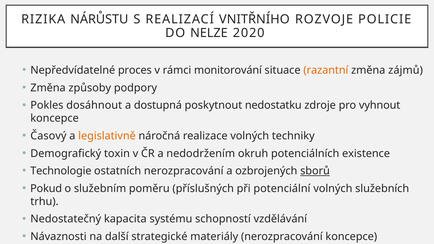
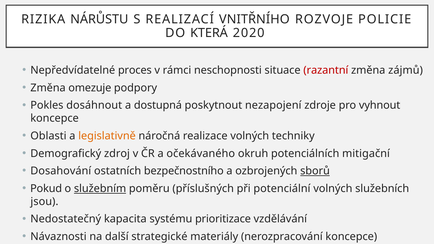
NELZE: NELZE -> KTERÁ (209, 33)
monitorování: monitorování -> neschopnosti (228, 70)
razantní colour: orange -> red (326, 70)
způsoby: způsoby -> omezuje (90, 88)
nedostatku: nedostatku -> nezapojení (273, 105)
Časový: Časový -> Oblasti (48, 136)
toxin: toxin -> zdroj (117, 154)
nedodržením: nedodržením -> očekávaného (201, 154)
existence: existence -> mitigační (366, 154)
Technologie: Technologie -> Dosahování (61, 171)
ostatních nerozpracování: nerozpracování -> bezpečnostního (184, 171)
služebním underline: none -> present (100, 189)
trhu: trhu -> jsou (44, 202)
schopností: schopností -> prioritizace (223, 219)
